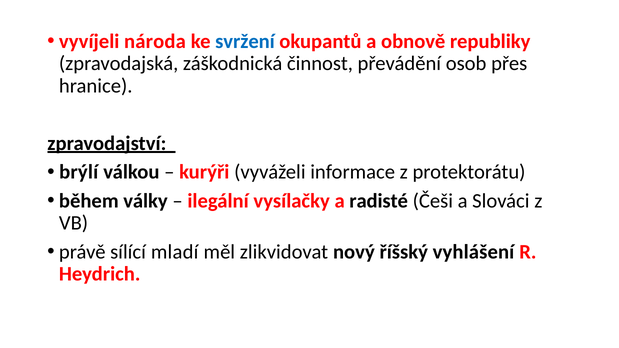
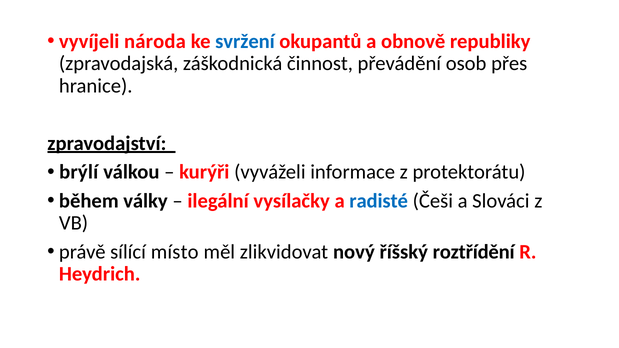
radisté colour: black -> blue (379, 201)
mladí: mladí -> místo (175, 252)
vyhlášení: vyhlášení -> roztřídění (474, 252)
